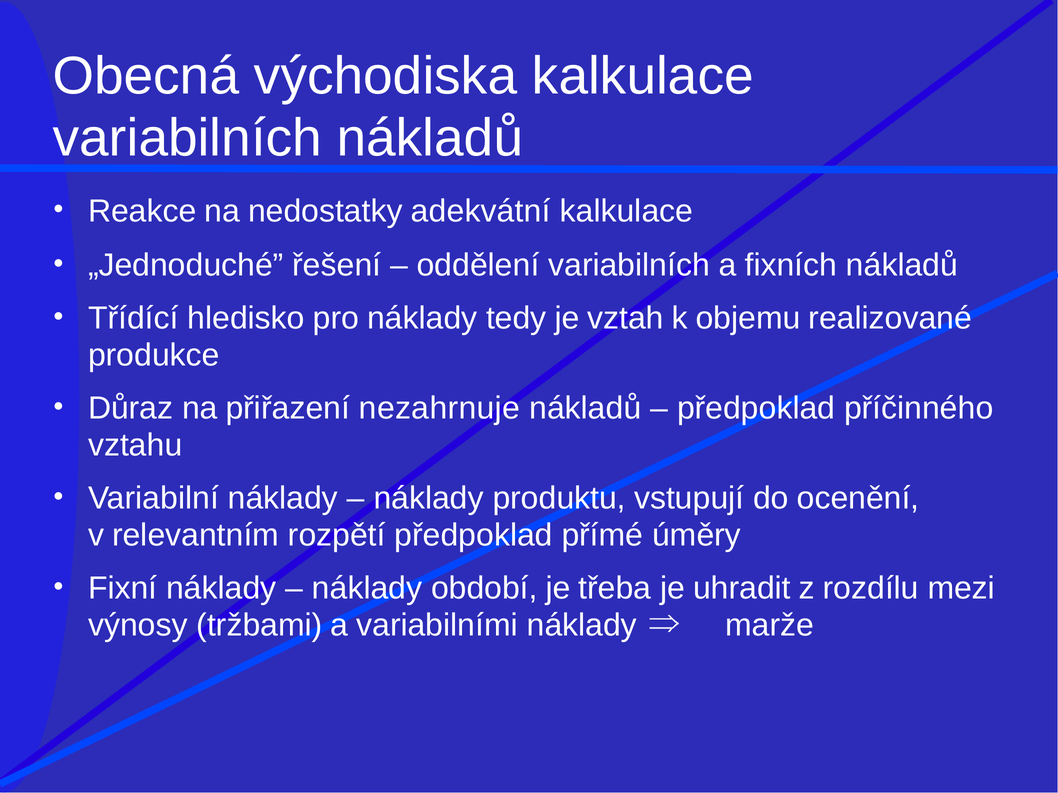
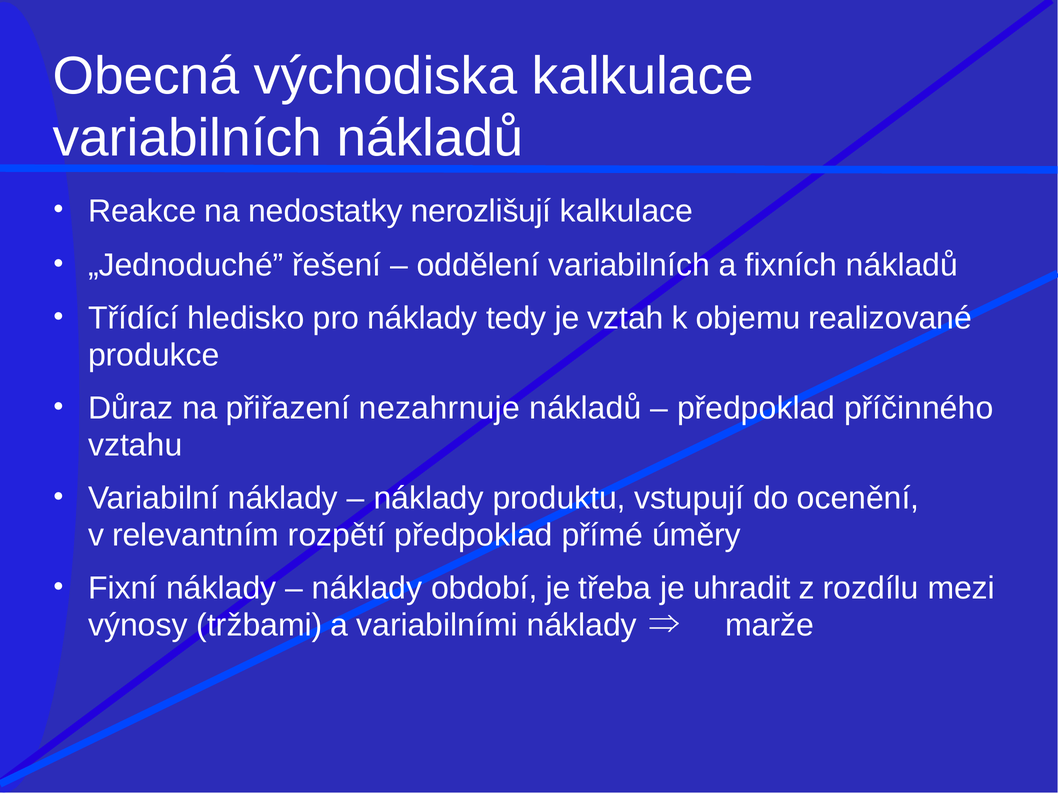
adekvátní: adekvátní -> nerozlišují (481, 211)
